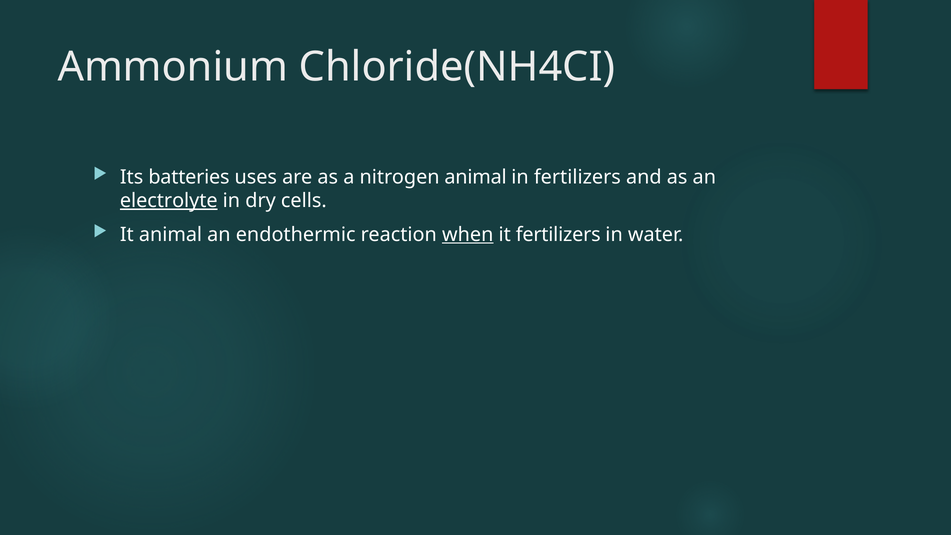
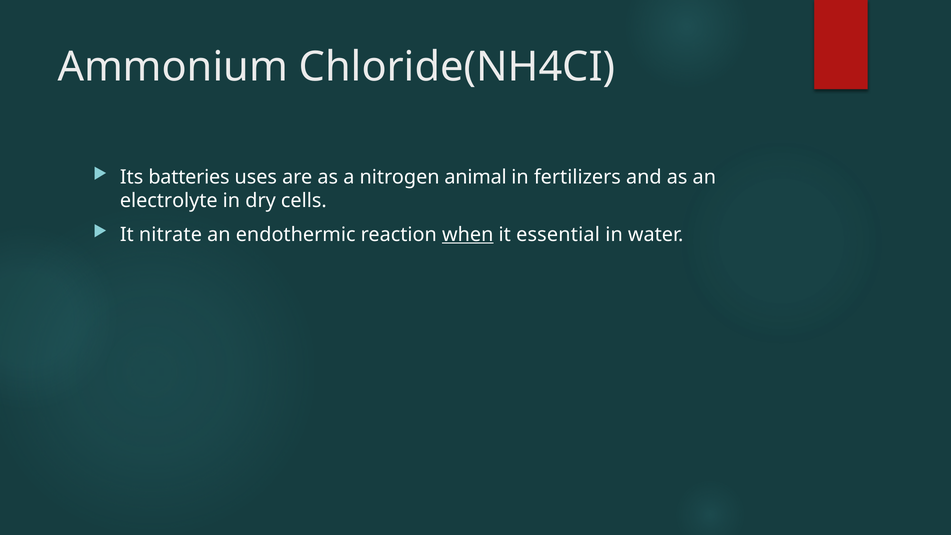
electrolyte underline: present -> none (169, 201)
It animal: animal -> nitrate (170, 234)
it fertilizers: fertilizers -> essential (558, 234)
